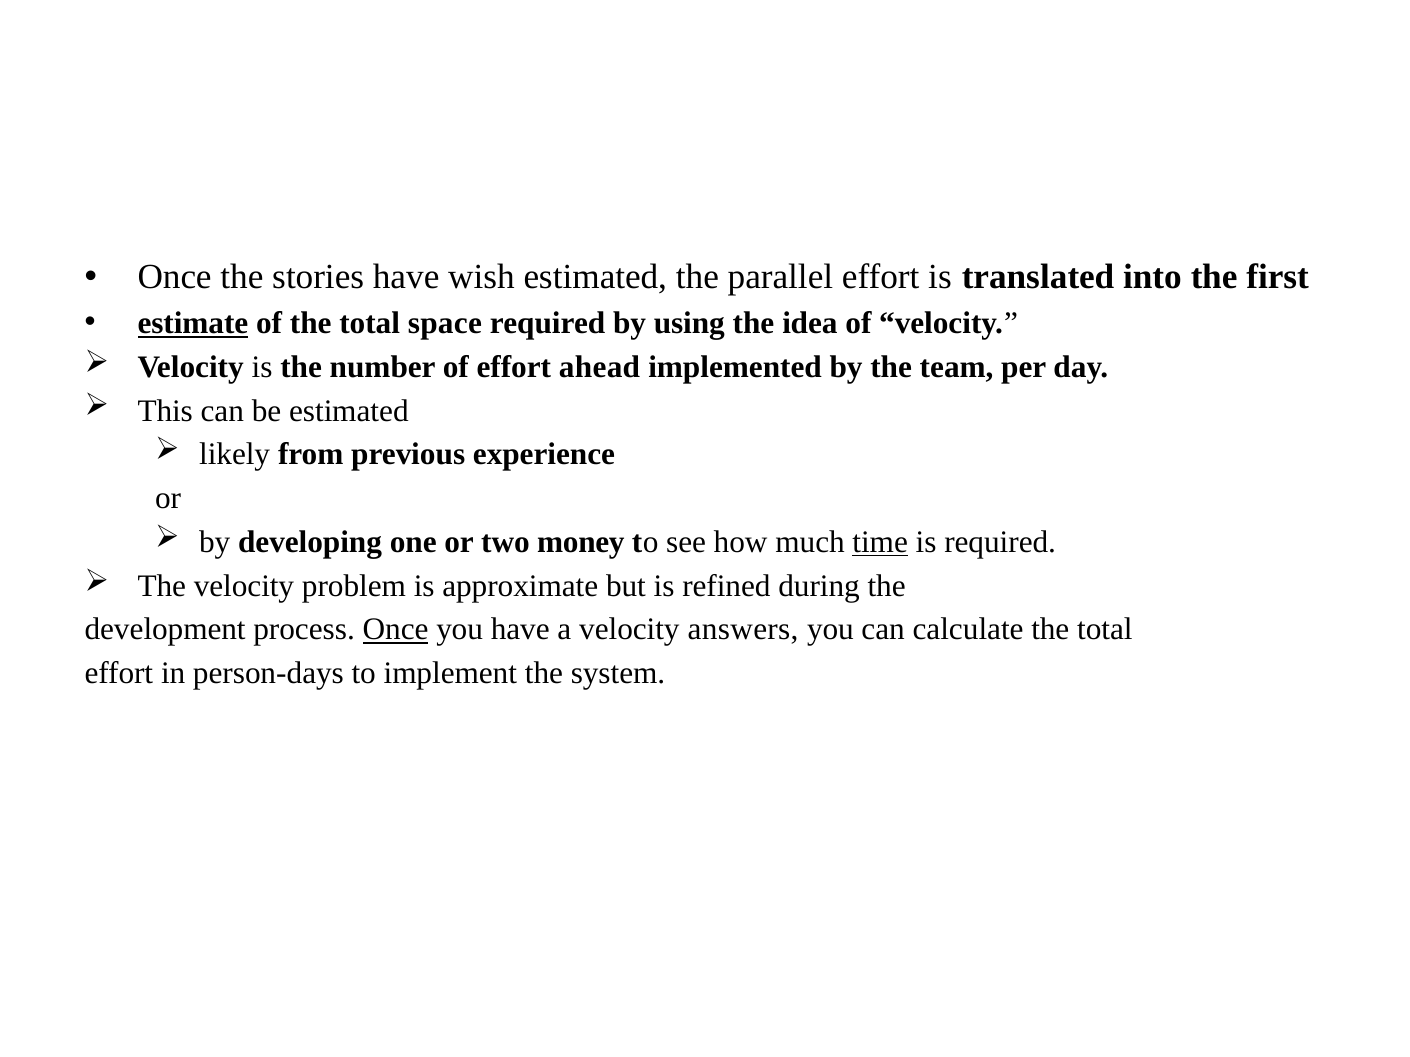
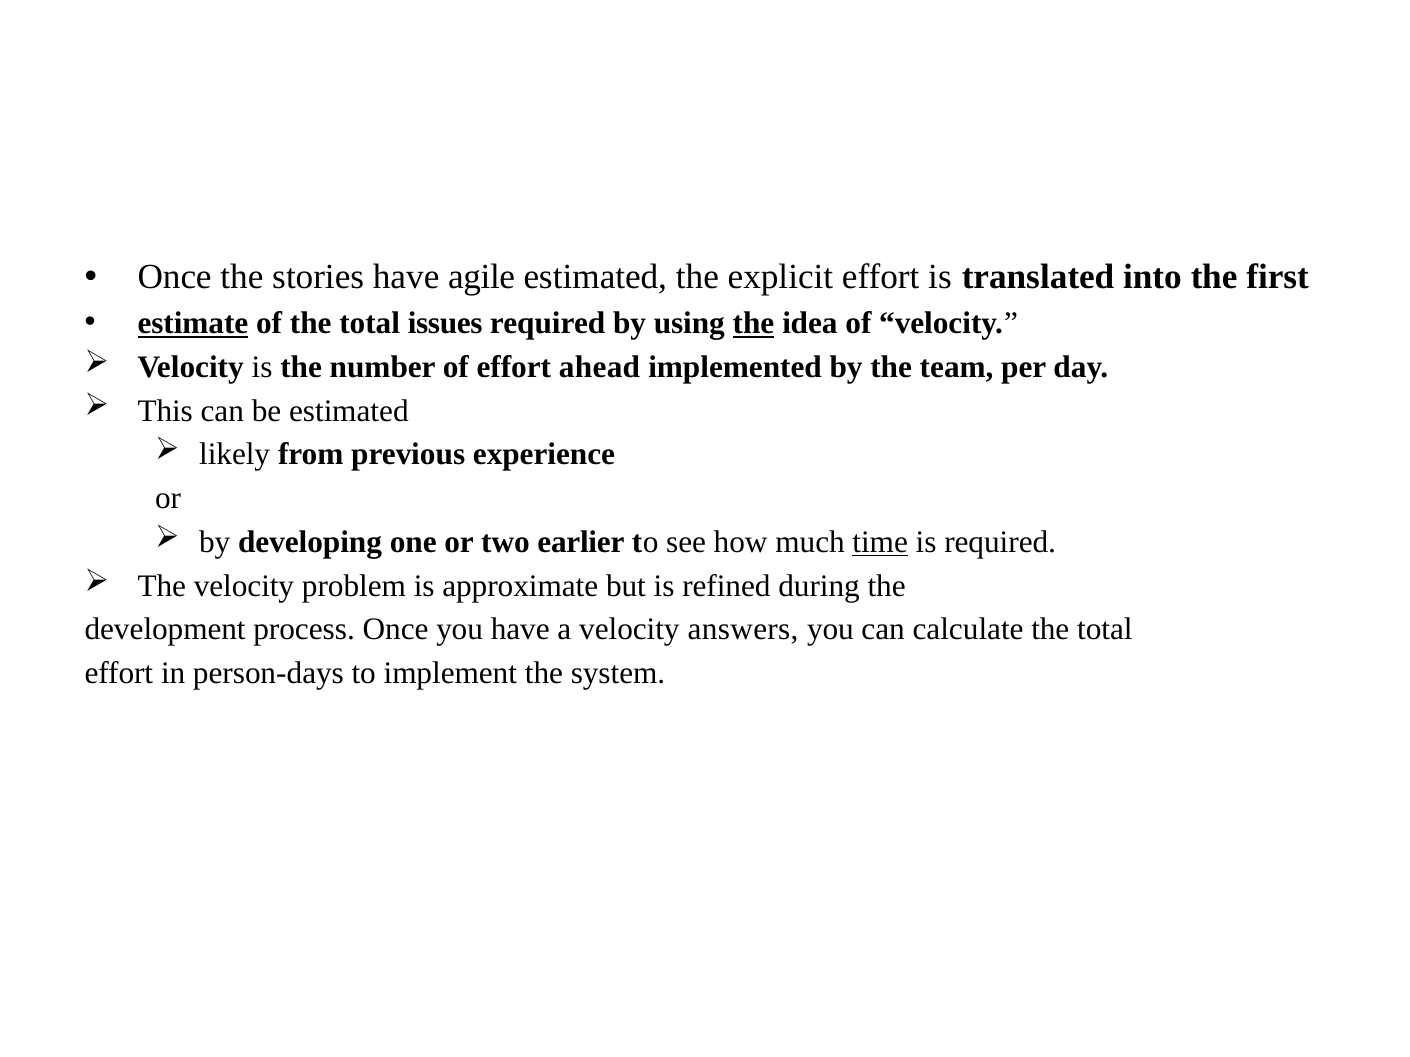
wish: wish -> agile (482, 277)
parallel: parallel -> explicit (780, 277)
space: space -> issues (445, 323)
the underline: none -> present (754, 323)
money: money -> earlier (581, 542)
Once underline: present -> none (396, 630)
